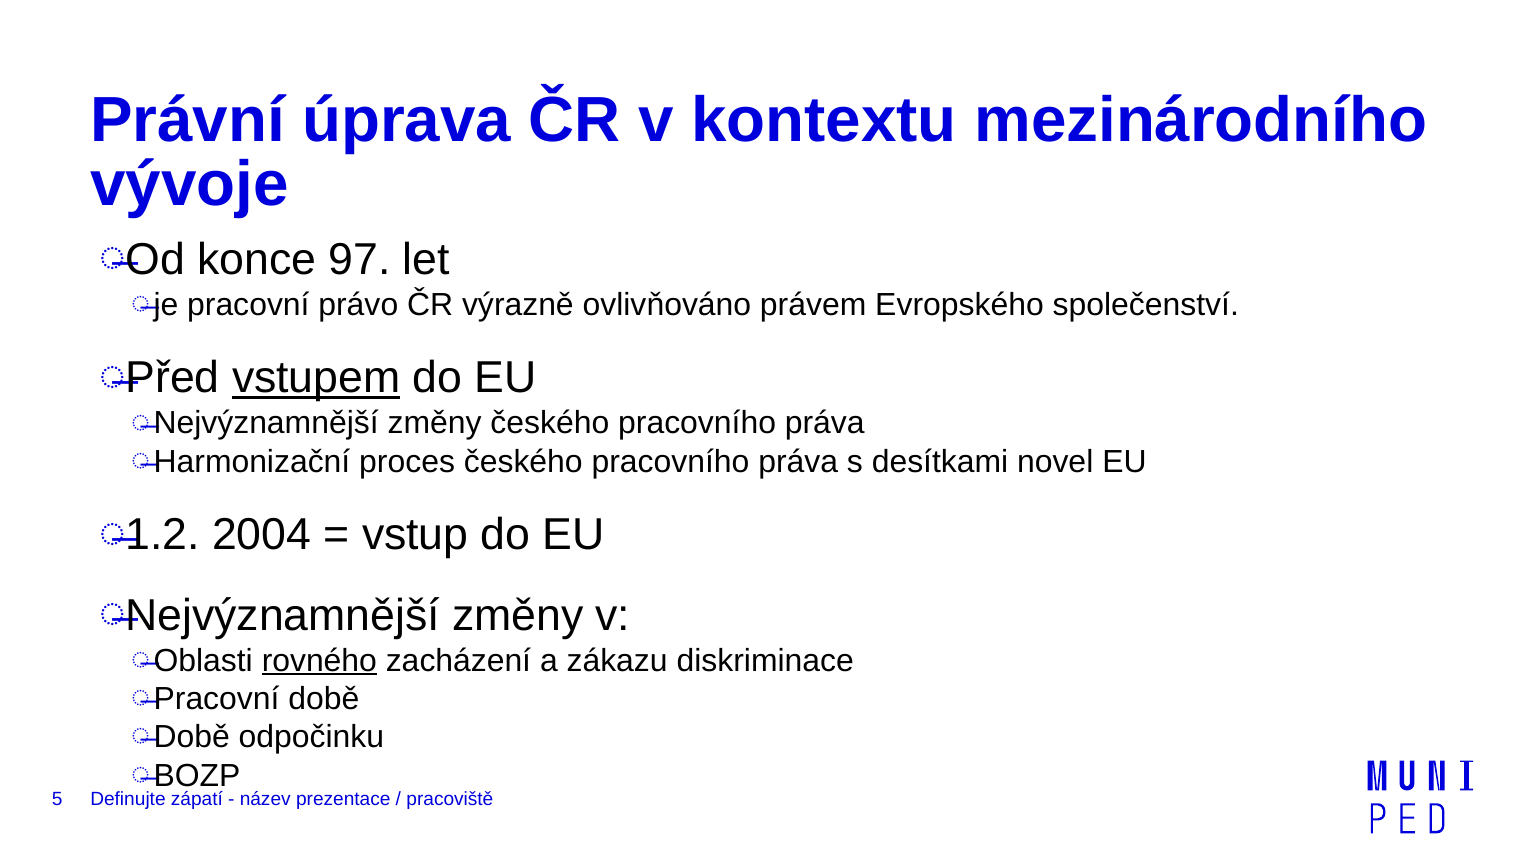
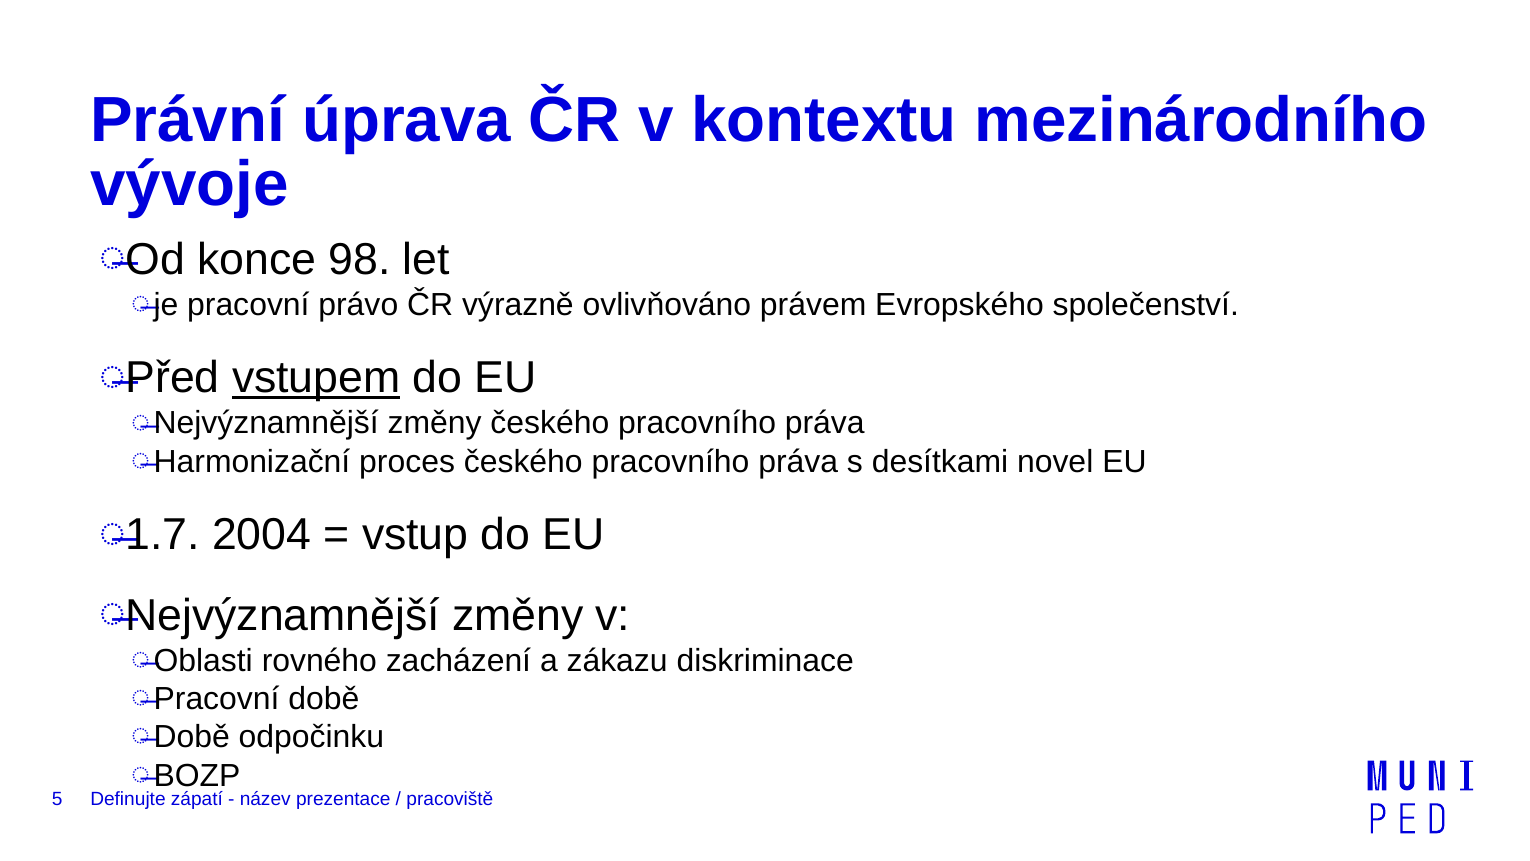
97: 97 -> 98 (360, 259)
1.2: 1.2 -> 1.7 (163, 535)
rovného underline: present -> none (319, 660)
